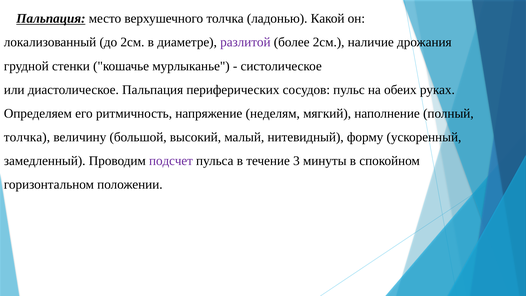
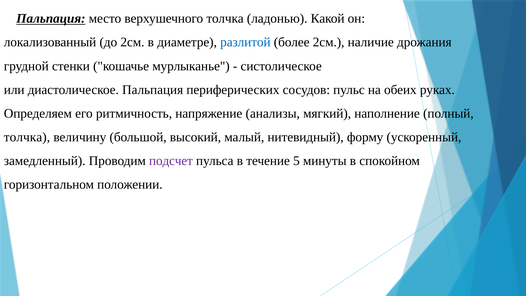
разлитой colour: purple -> blue (245, 42)
неделям: неделям -> анализы (273, 113)
3: 3 -> 5 (296, 161)
